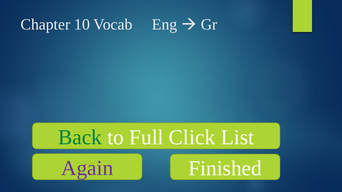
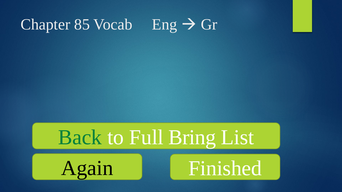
10: 10 -> 85 (82, 24)
Click: Click -> Bring (192, 138)
Again colour: purple -> black (87, 168)
